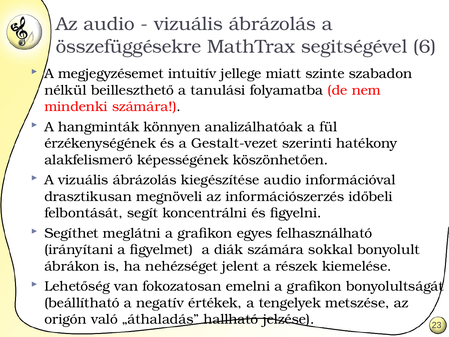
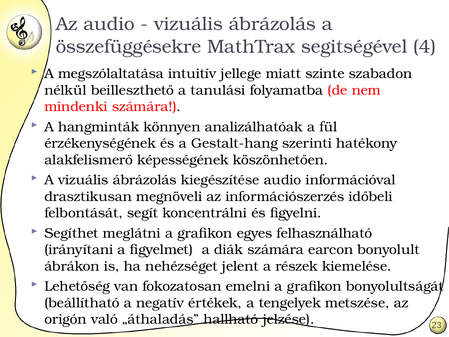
6: 6 -> 4 (425, 46)
megjegyzésemet: megjegyzésemet -> megszólaltatása (111, 74)
Gestalt-vezet: Gestalt-vezet -> Gestalt-hang (234, 143)
sokkal: sokkal -> earcon (331, 250)
